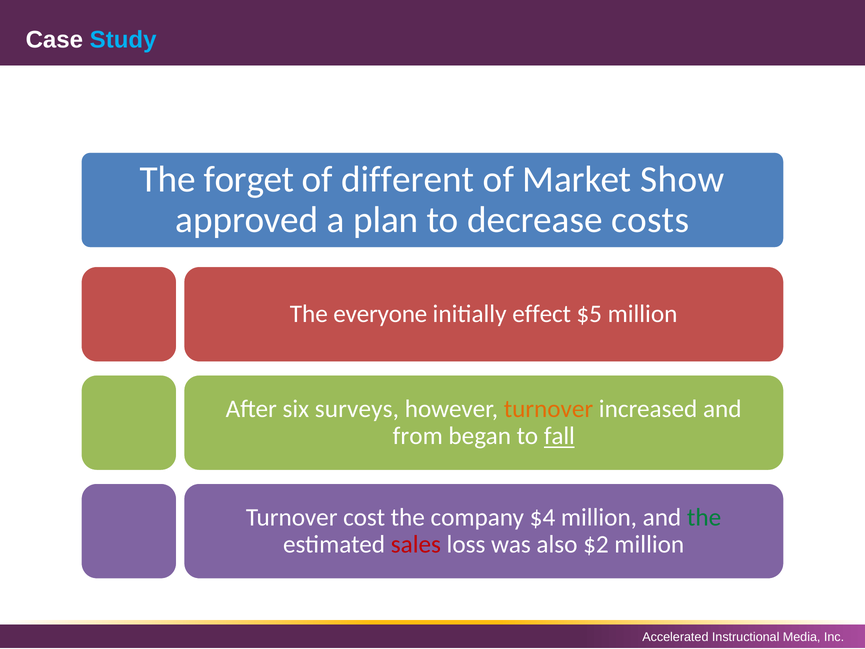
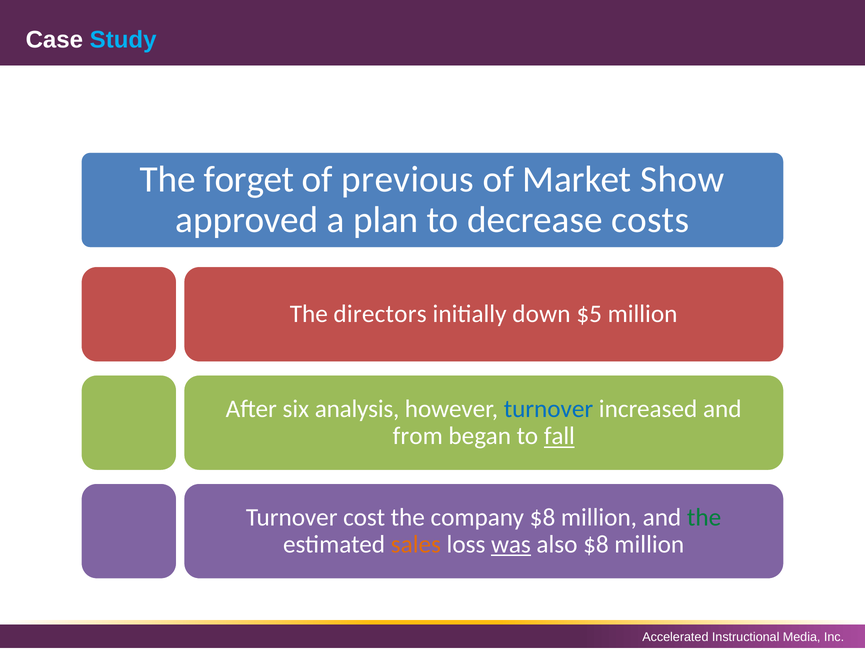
different: different -> previous (408, 180)
everyone: everyone -> directors (380, 314)
effect: effect -> down (541, 314)
surveys: surveys -> analysis (357, 409)
turnover colour: orange -> blue (548, 409)
company $4: $4 -> $8 (543, 517)
sales colour: red -> orange (416, 544)
was underline: none -> present (511, 544)
also $2: $2 -> $8 (596, 544)
